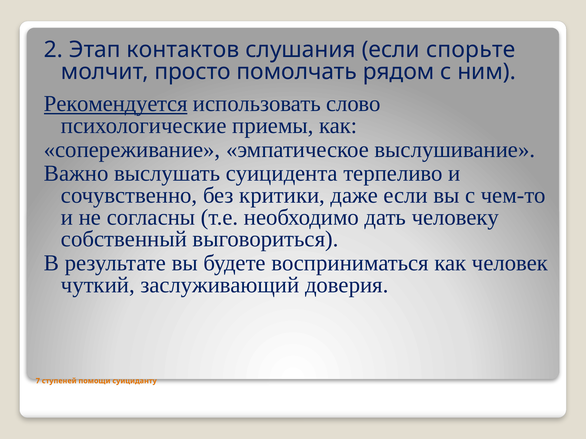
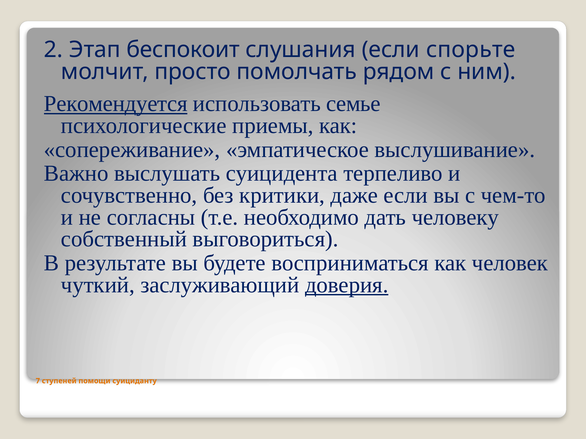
контактов: контактов -> беспокоит (183, 50)
слово: слово -> семье (353, 104)
доверия underline: none -> present (347, 285)
